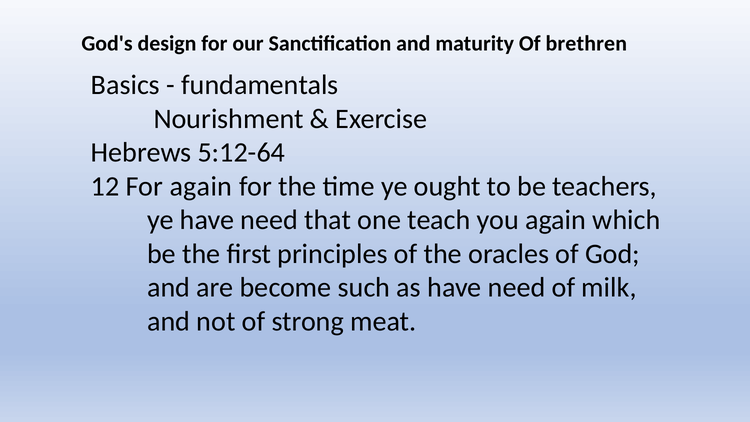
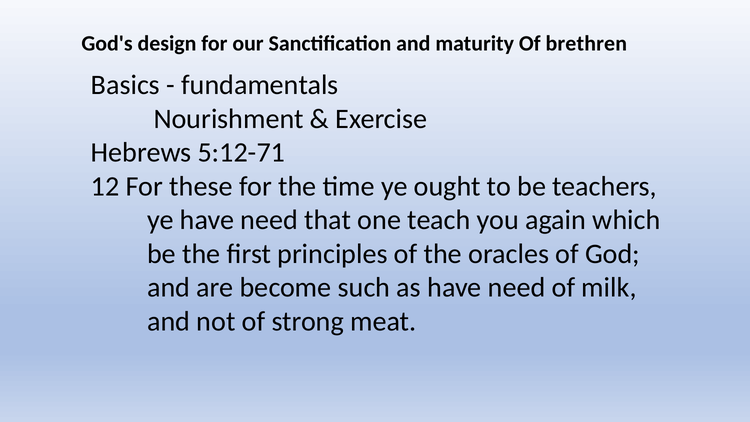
5:12-64: 5:12-64 -> 5:12-71 (241, 153)
For again: again -> these (201, 186)
